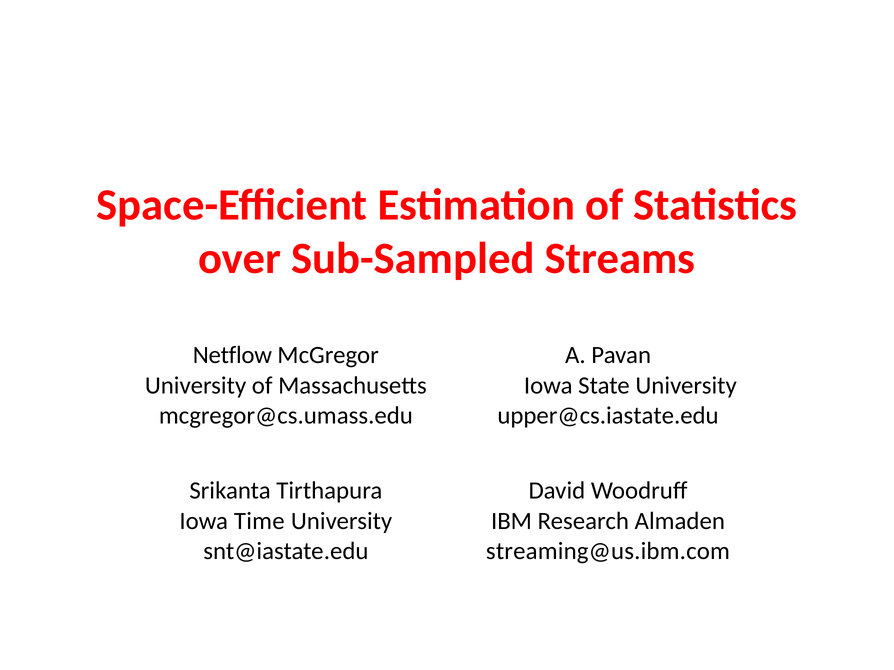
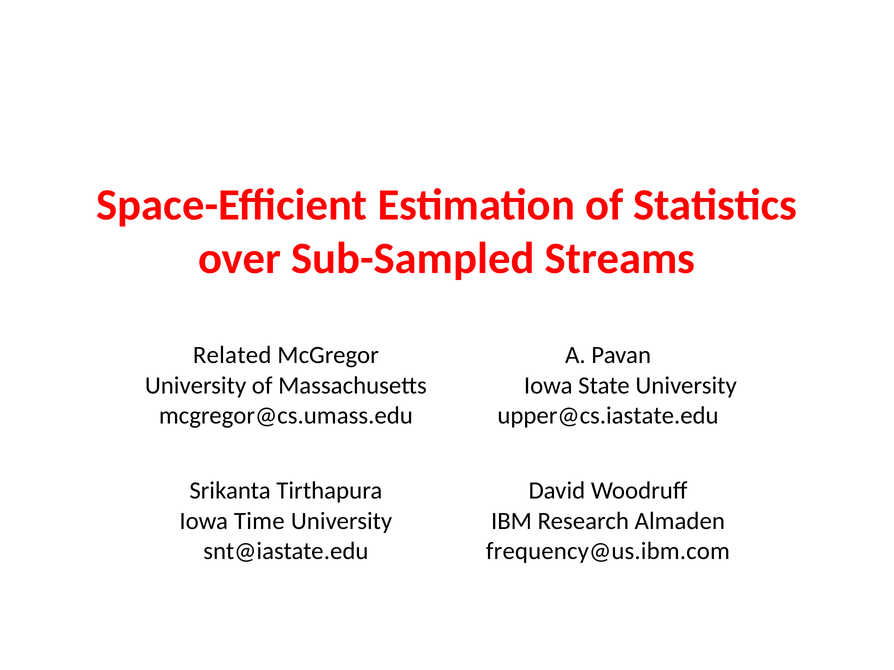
Netflow: Netflow -> Related (232, 355)
streaming@us.ibm.com: streaming@us.ibm.com -> frequency@us.ibm.com (608, 552)
